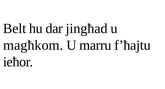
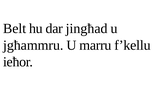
magħkom: magħkom -> jgħammru (33, 45)
f’ħajtu: f’ħajtu -> f’kellu (132, 45)
